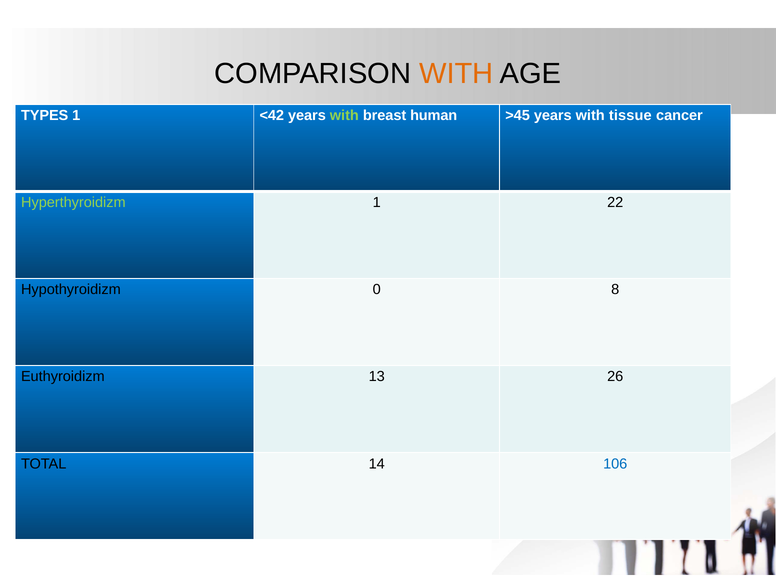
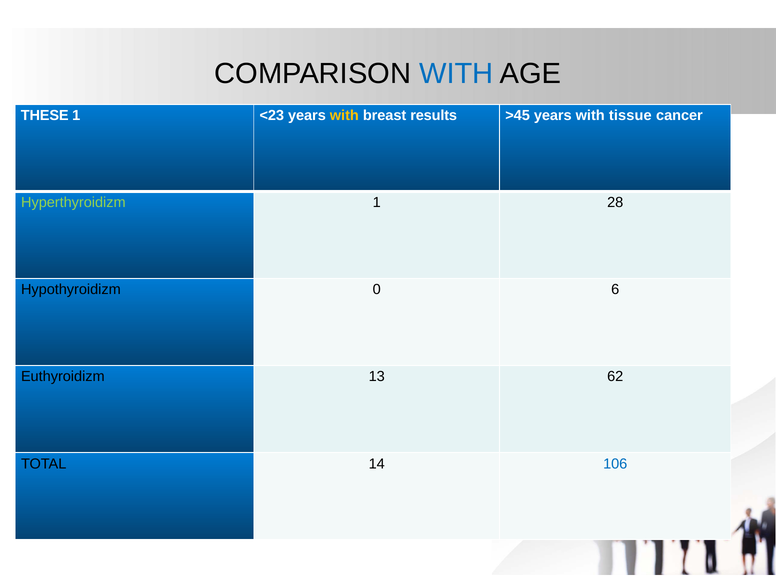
WITH colour: orange -> blue (456, 74)
TYPES: TYPES -> THESE (45, 116)
<42: <42 -> <23 (272, 116)
with colour: light green -> yellow (344, 116)
human: human -> results (434, 116)
22: 22 -> 28 (615, 203)
8: 8 -> 6 (615, 290)
26: 26 -> 62 (615, 377)
